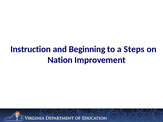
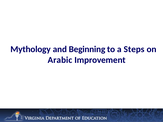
Instruction: Instruction -> Mythology (31, 49)
Nation: Nation -> Arabic (60, 60)
